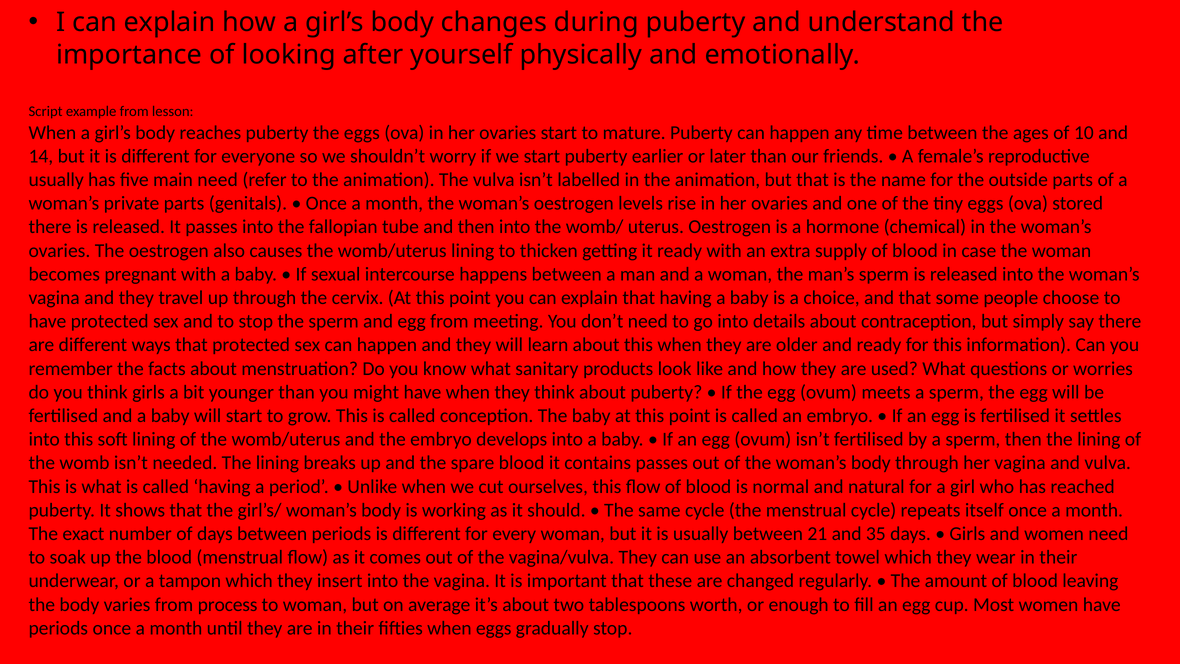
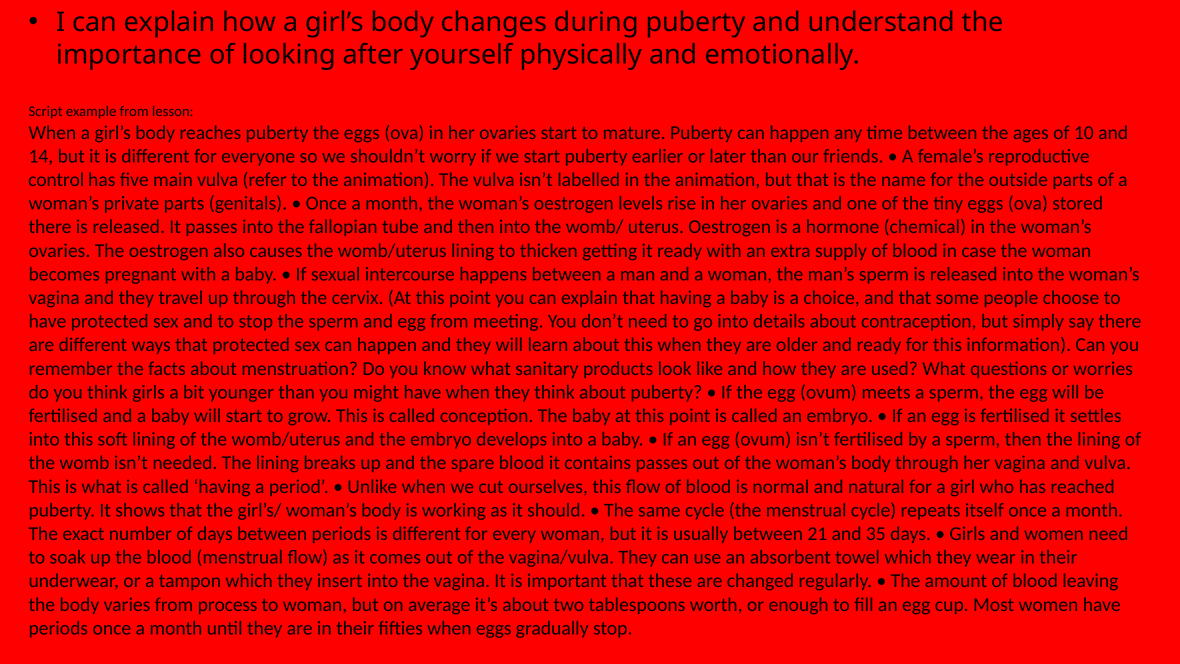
usually: usually -> control (56, 180)
main need: need -> vulva (218, 180)
